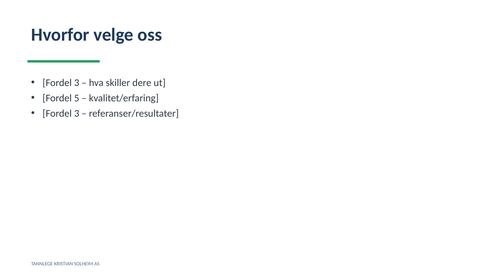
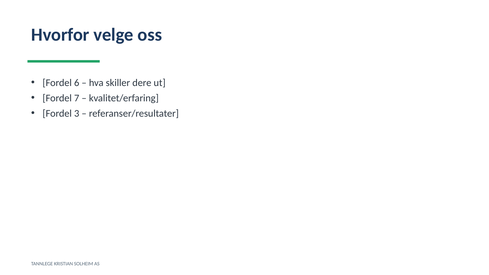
3: 3 -> 6 (77, 83)
5: 5 -> 7 (77, 98)
